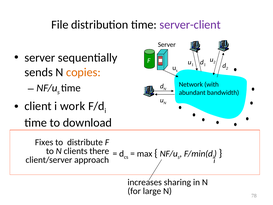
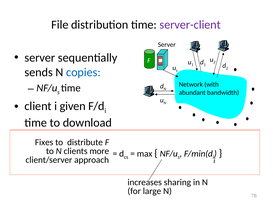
copies colour: orange -> blue (83, 72)
work: work -> given (73, 106)
there: there -> more (99, 151)
